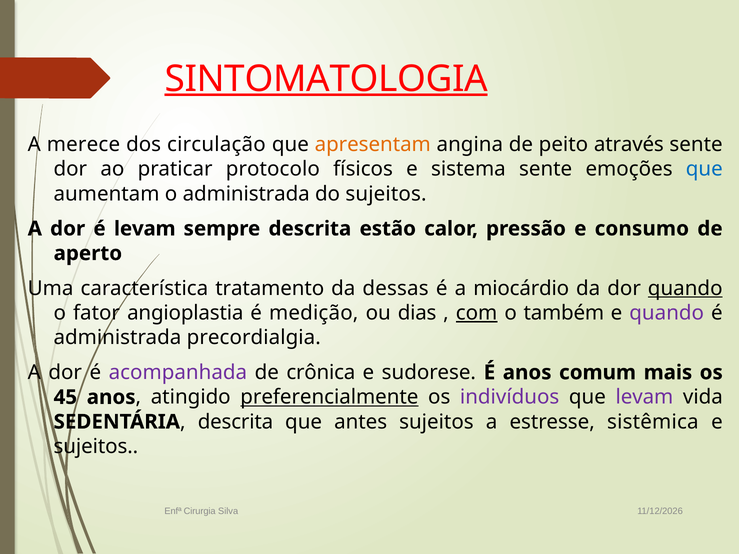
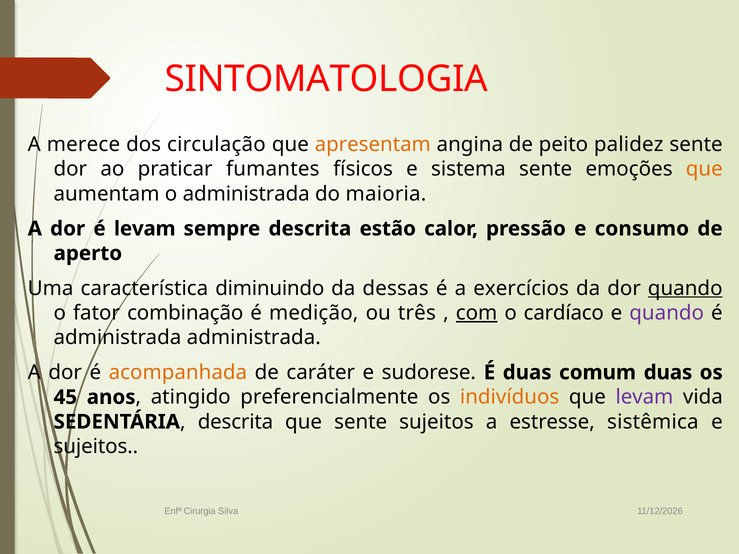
SINTOMATOLOGIA underline: present -> none (326, 79)
através: através -> palidez (629, 144)
protocolo: protocolo -> fumantes (273, 169)
que colour: blue -> orange (704, 169)
do sujeitos: sujeitos -> maioria (386, 194)
tratamento: tratamento -> diminuindo (270, 288)
miocárdio: miocárdio -> exercícios (521, 288)
angioplastia: angioplastia -> combinação (185, 313)
dias: dias -> três (417, 313)
também: também -> cardíaco (564, 313)
administrada precordialgia: precordialgia -> administrada (254, 338)
acompanhada colour: purple -> orange (178, 373)
crônica: crônica -> caráter (321, 373)
É anos: anos -> duas (527, 373)
comum mais: mais -> duas (668, 373)
preferencialmente underline: present -> none (329, 397)
indivíduos colour: purple -> orange (510, 397)
que antes: antes -> sente (361, 422)
